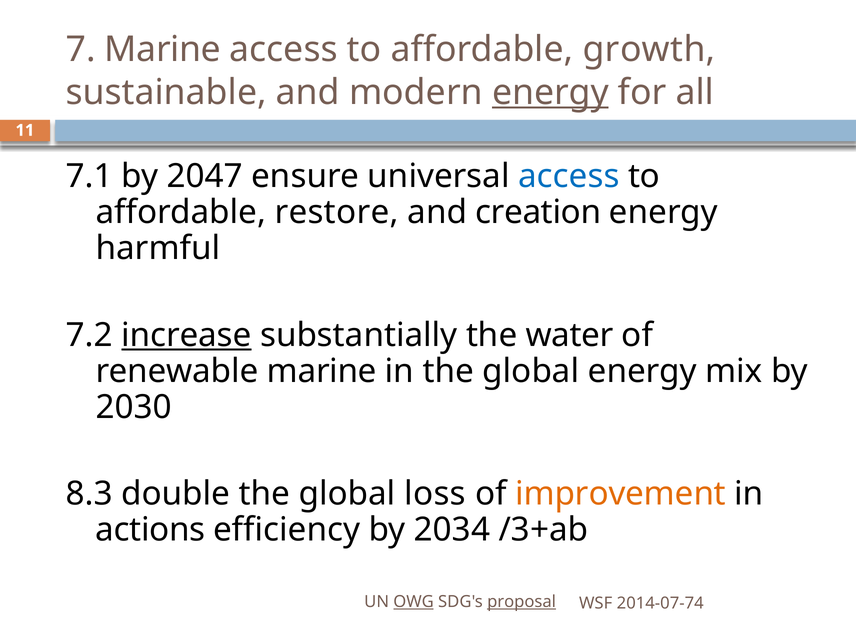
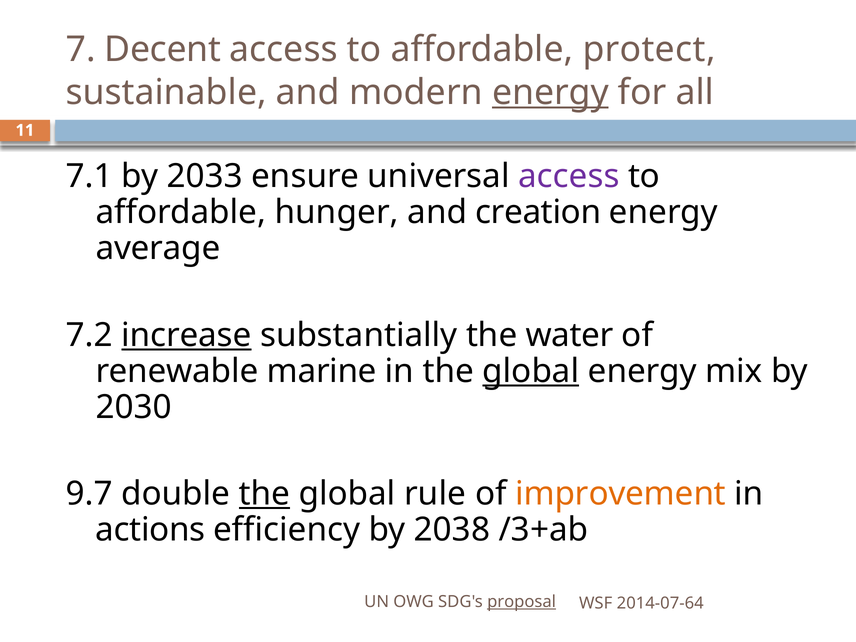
7 Marine: Marine -> Decent (163, 49)
growth: growth -> protect (649, 49)
2047: 2047 -> 2033 (205, 176)
access colour: blue -> purple (569, 176)
restore: restore -> hunger (337, 212)
harmful: harmful -> average (158, 248)
global underline: none -> present (531, 371)
8.3: 8.3 -> 9.7 (89, 494)
the underline: none -> present (264, 494)
loss: loss -> rule (435, 494)
2034: 2034 -> 2038 (452, 530)
OWG underline: present -> none (414, 602)
2014-07-74: 2014-07-74 -> 2014-07-64 (660, 603)
